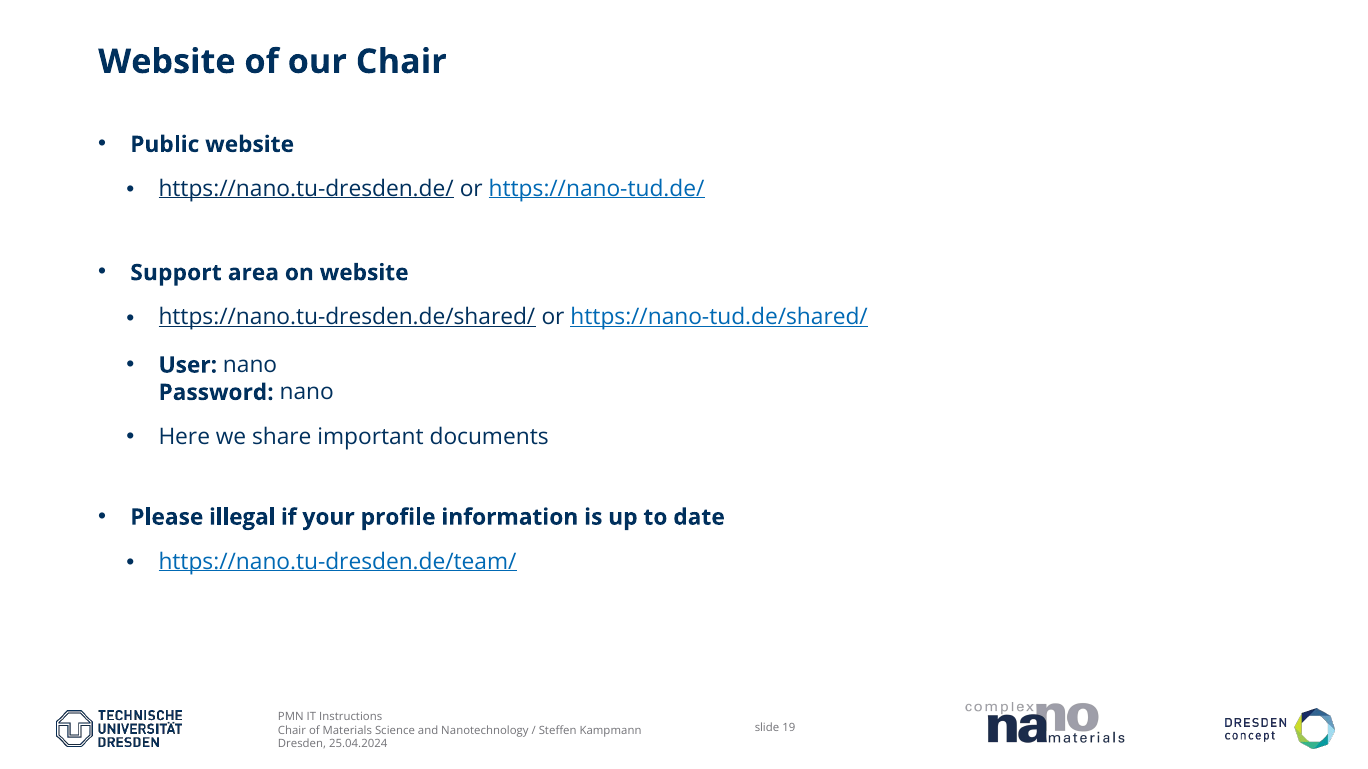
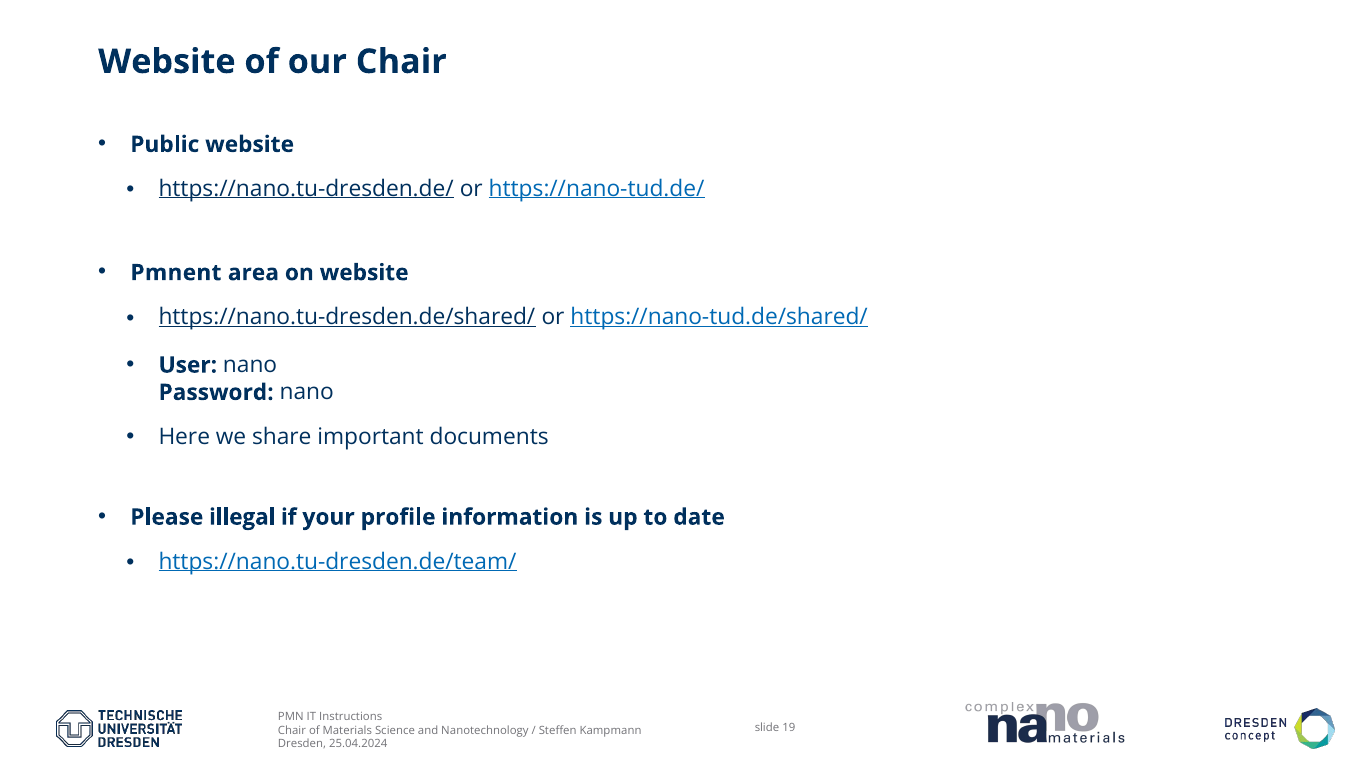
Support: Support -> Pmnent (176, 273)
